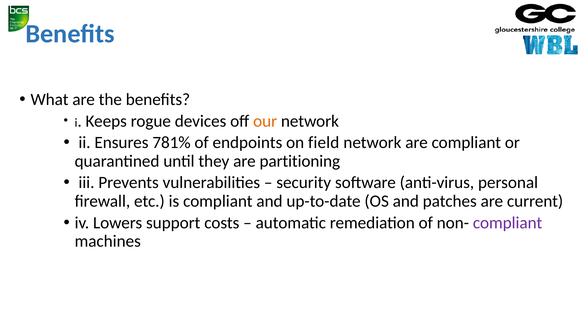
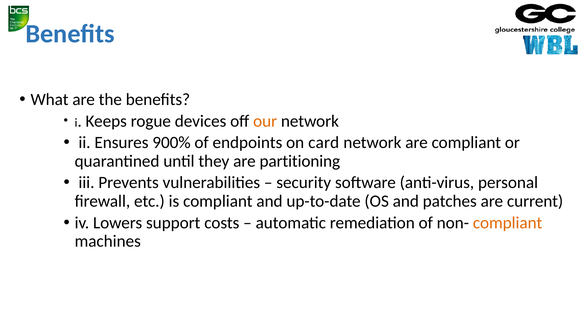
781%: 781% -> 900% (171, 142)
field: field -> card (324, 142)
compliant colour: purple -> orange (508, 223)
